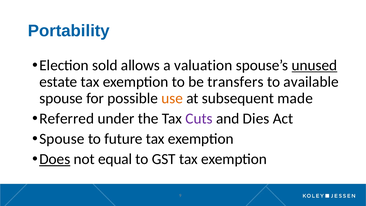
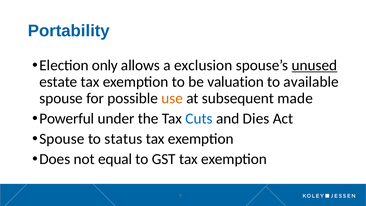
sold: sold -> only (105, 65)
valuation: valuation -> exclusion (203, 65)
transfers: transfers -> valuation (236, 82)
Referred: Referred -> Powerful (67, 118)
Cuts colour: purple -> blue (199, 118)
future: future -> status (123, 139)
Does underline: present -> none (55, 159)
